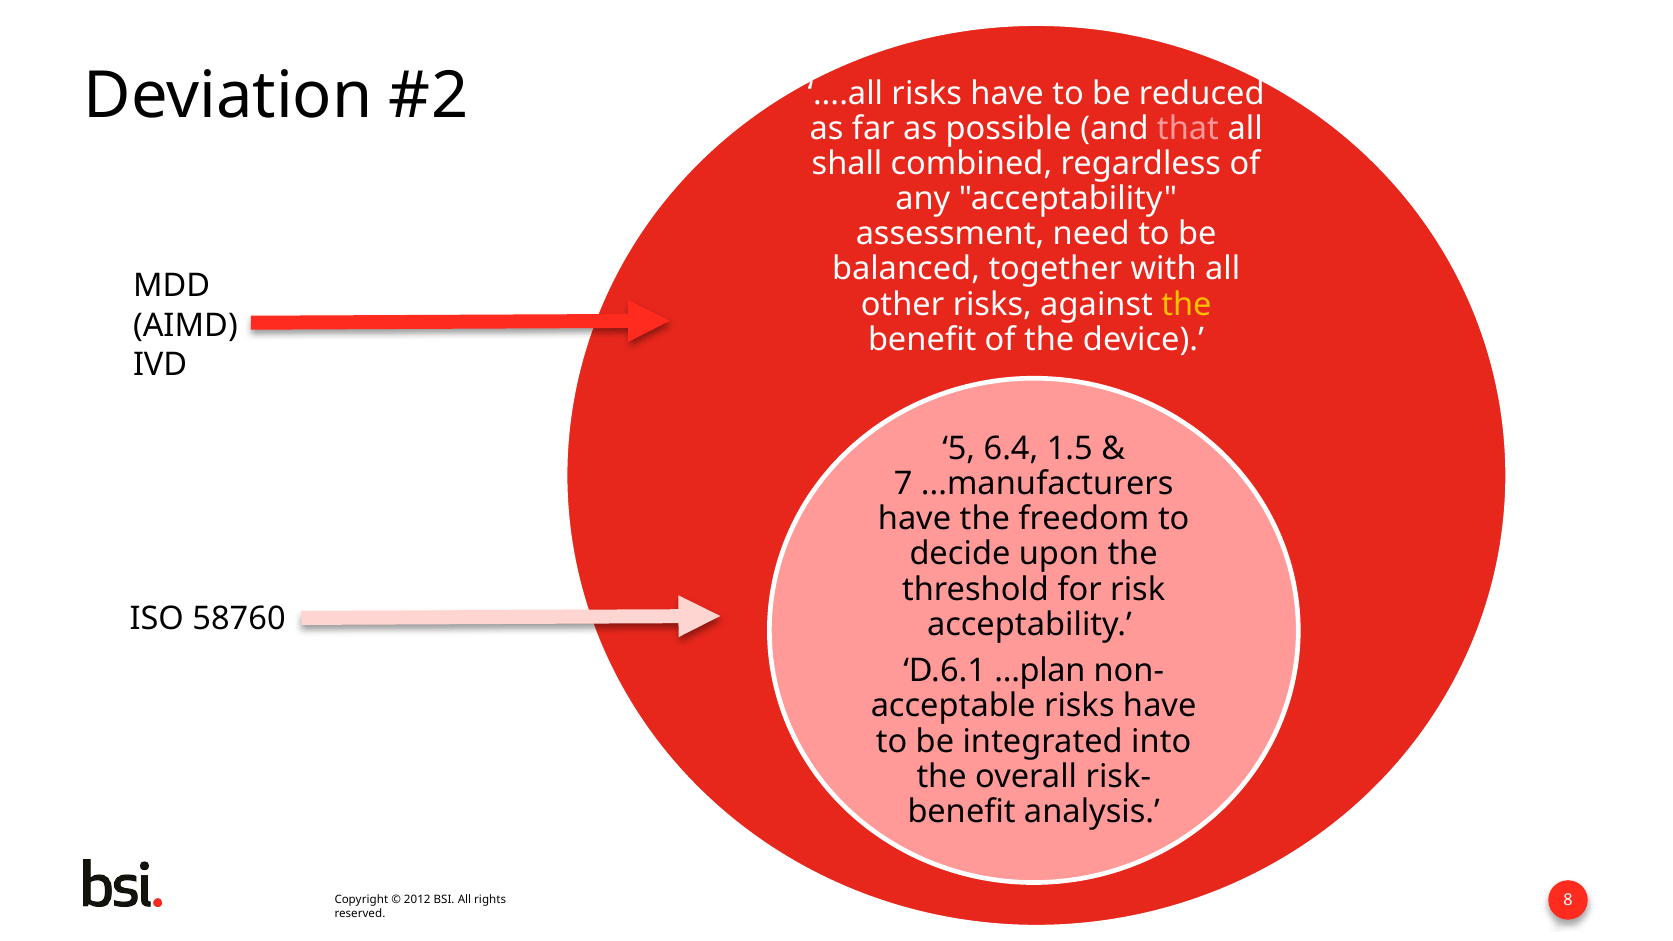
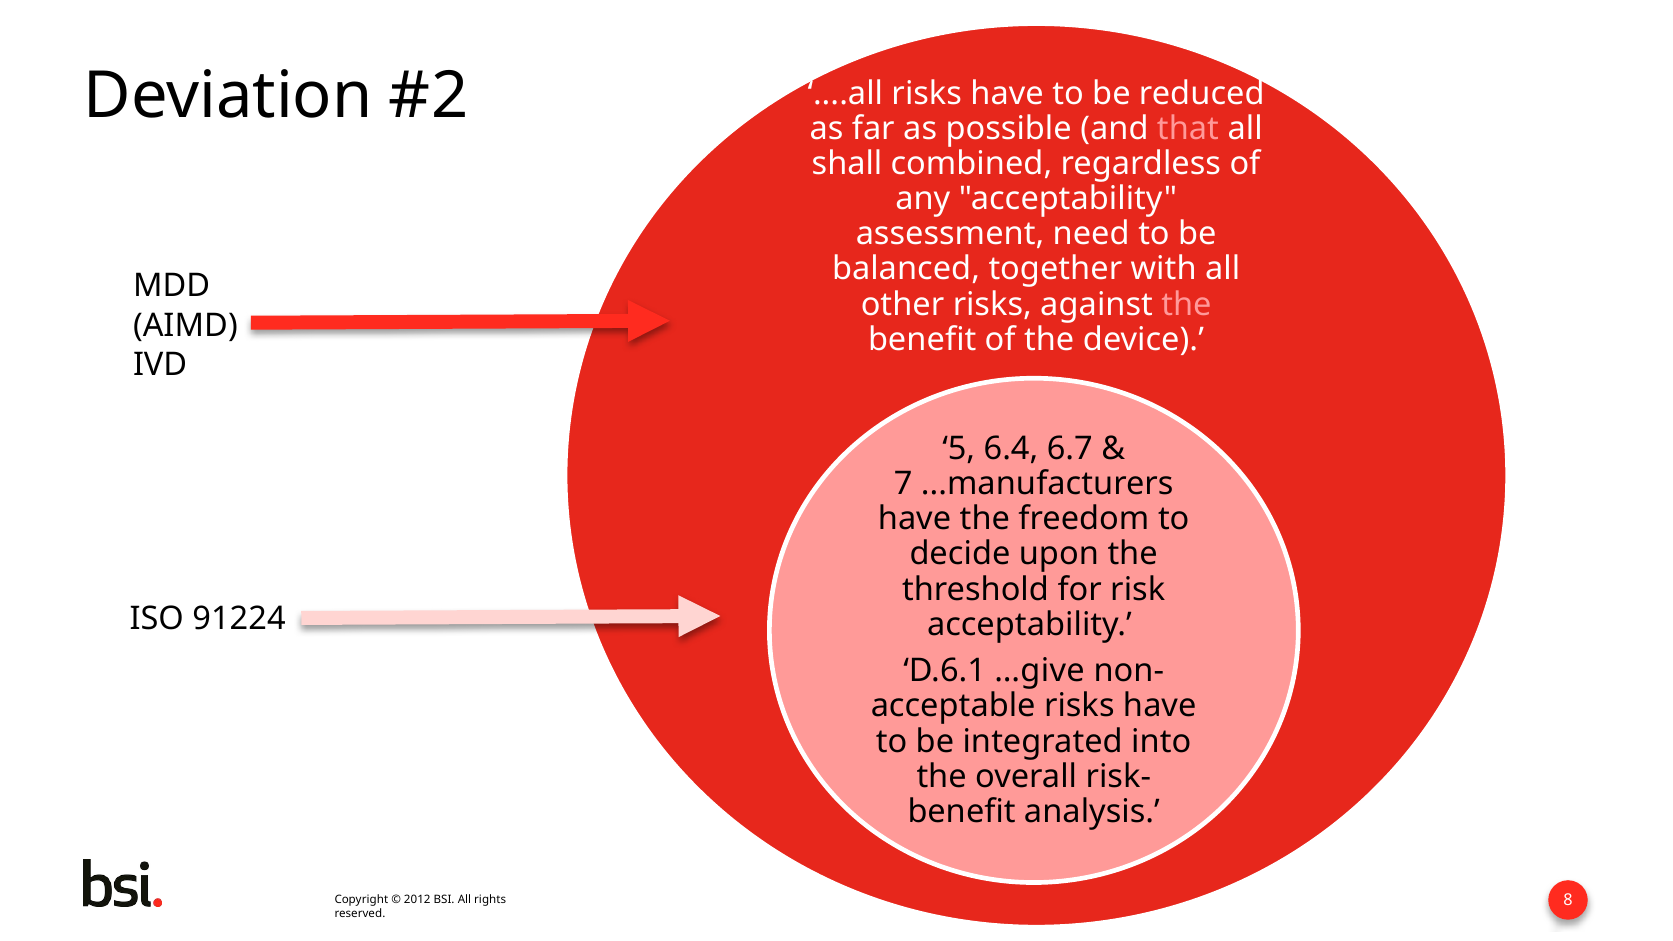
the colour: yellow -> pink (1186, 304)
1.5: 1.5 -> 6.7 (1070, 449)
58760: 58760 -> 91224 (239, 619)
…plan: …plan -> …give (1040, 671)
